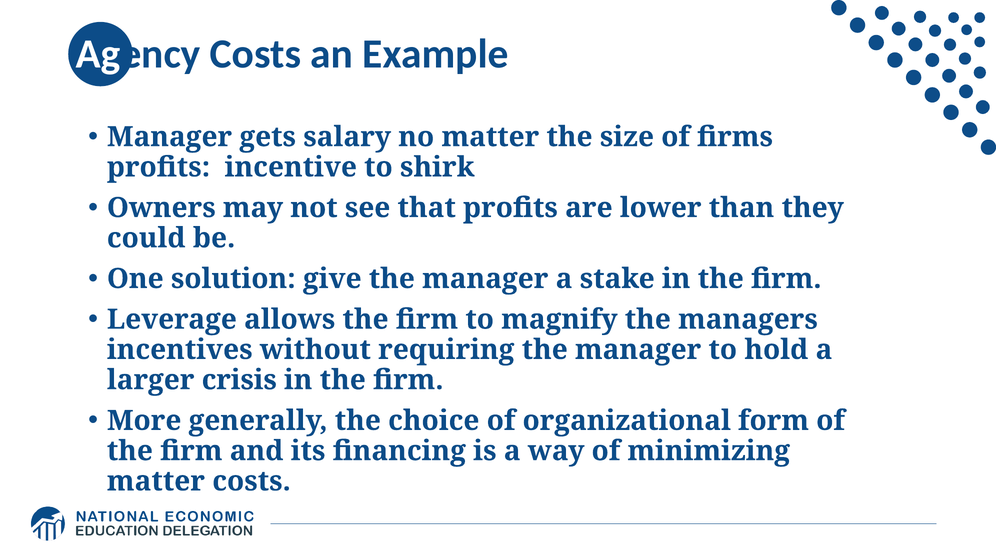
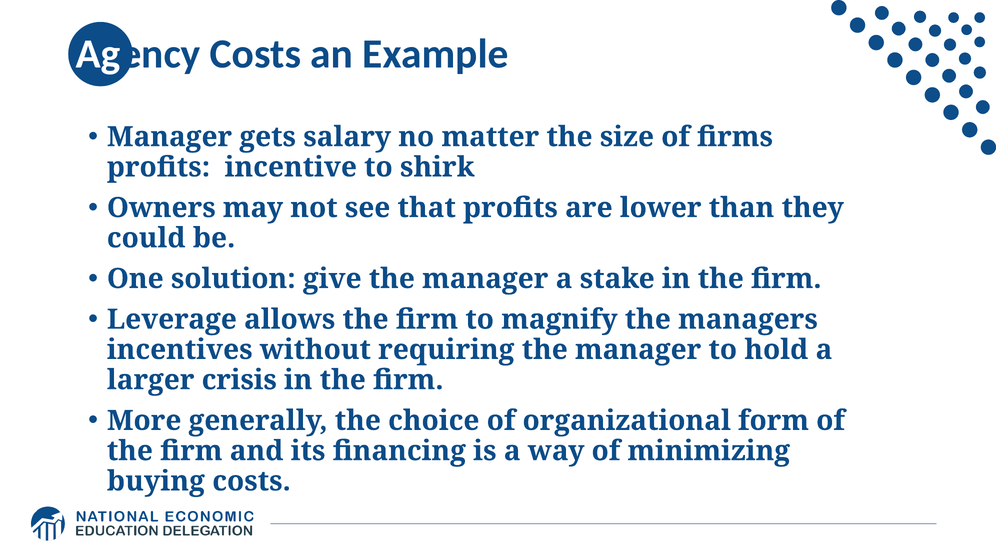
matter: matter -> buying (156, 481)
